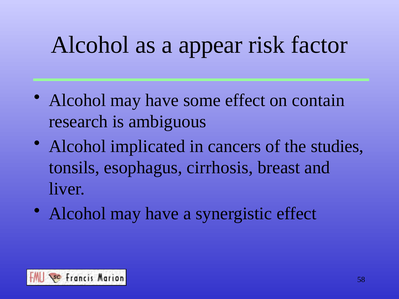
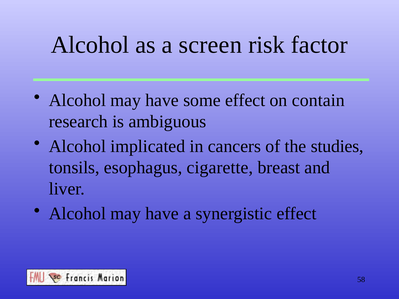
appear: appear -> screen (210, 45)
cirrhosis: cirrhosis -> cigarette (220, 168)
